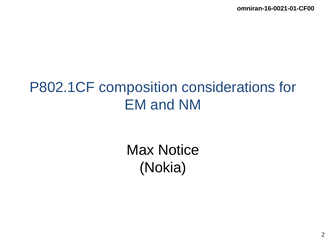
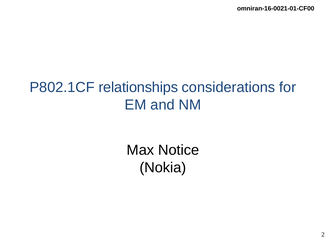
composition: composition -> relationships (138, 87)
